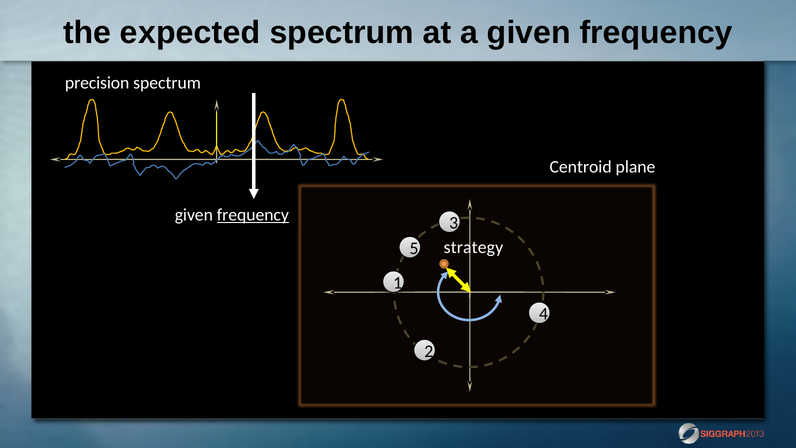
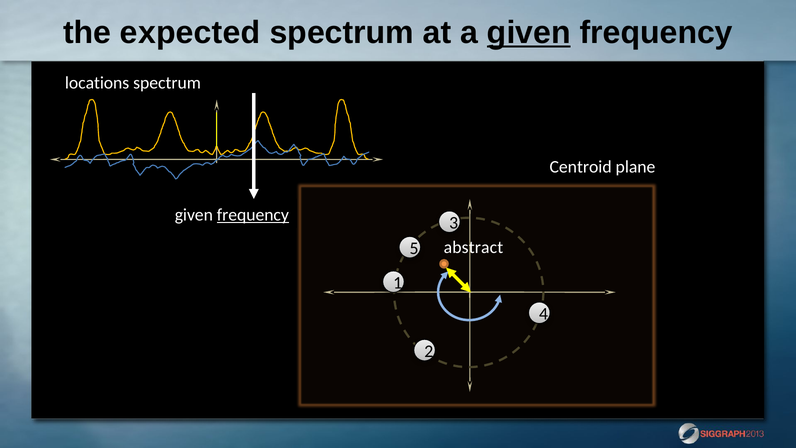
given underline: none -> present (529, 33)
precision: precision -> locations (97, 83)
strategy: strategy -> abstract (473, 247)
